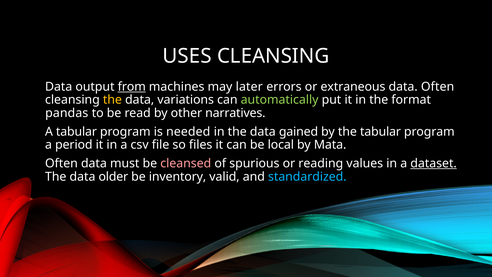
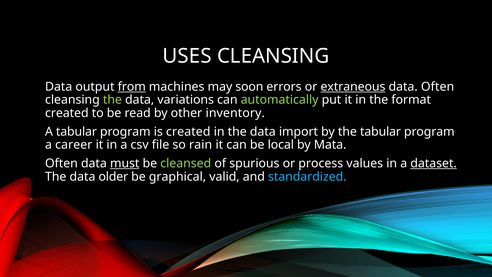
later: later -> soon (249, 87)
extraneous underline: none -> present (353, 87)
the colour: yellow -> light green (112, 100)
pandas: pandas -> created (67, 113)
narratives: narratives -> inventory (235, 113)
is needed: needed -> created (188, 132)
gained: gained -> import (298, 132)
period: period -> career (74, 145)
files: files -> rain (201, 145)
must underline: none -> present (125, 163)
cleansed colour: pink -> light green (186, 163)
reading: reading -> process (321, 163)
inventory: inventory -> graphical (178, 176)
